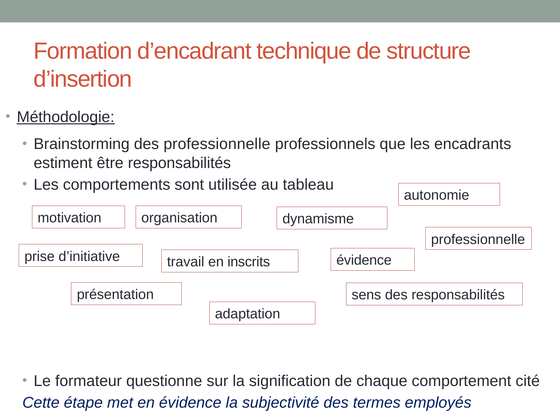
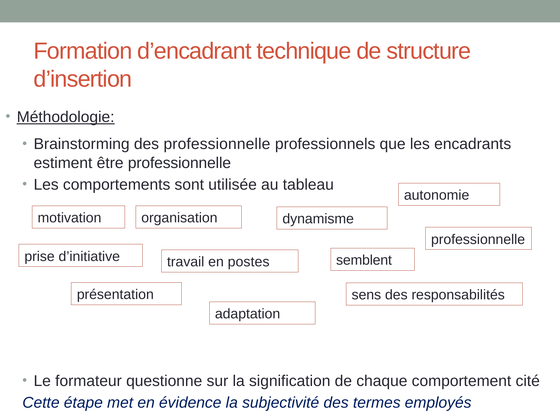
être responsabilités: responsabilités -> professionnelle (179, 163)
évidence: évidence -> semblent (364, 260)
inscrits: inscrits -> postes (249, 262)
